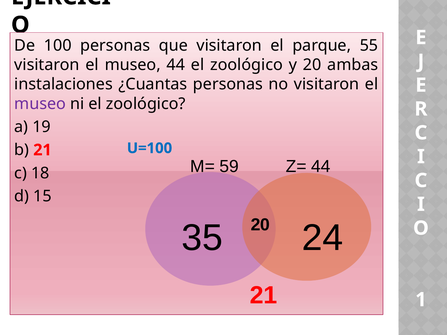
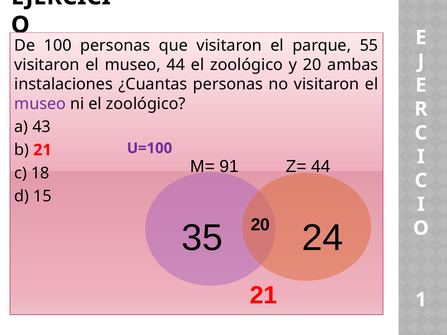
19: 19 -> 43 (42, 127)
U=100 colour: blue -> purple (149, 148)
59: 59 -> 91 (229, 166)
